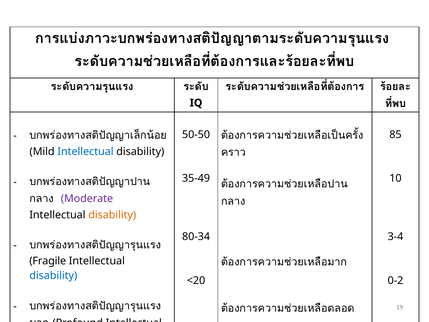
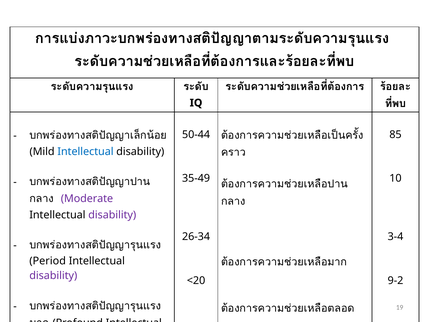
50-50: 50-50 -> 50-44 (196, 134)
disability colour: orange -> purple (112, 215)
80-34: 80-34 -> 26-34 (196, 237)
Fragile: Fragile -> Period (48, 261)
disability colour: blue -> purple (53, 276)
0-2: 0-2 -> 9-2 (395, 280)
